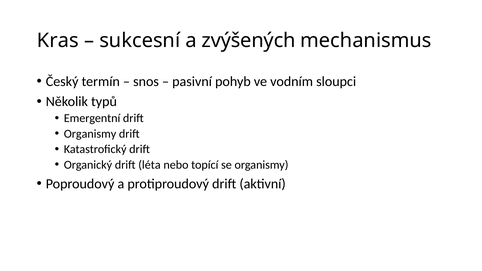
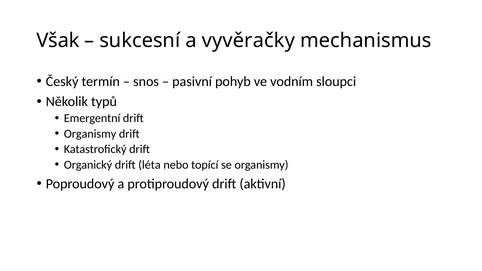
Kras: Kras -> Však (58, 40)
zvýšených: zvýšených -> vyvěračky (248, 40)
